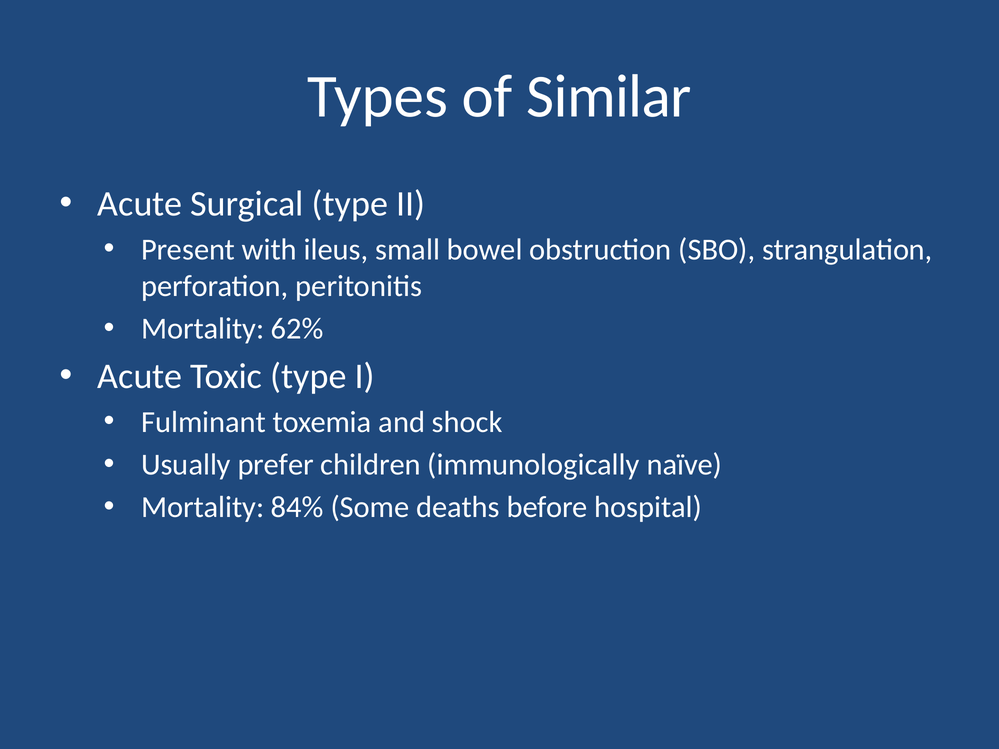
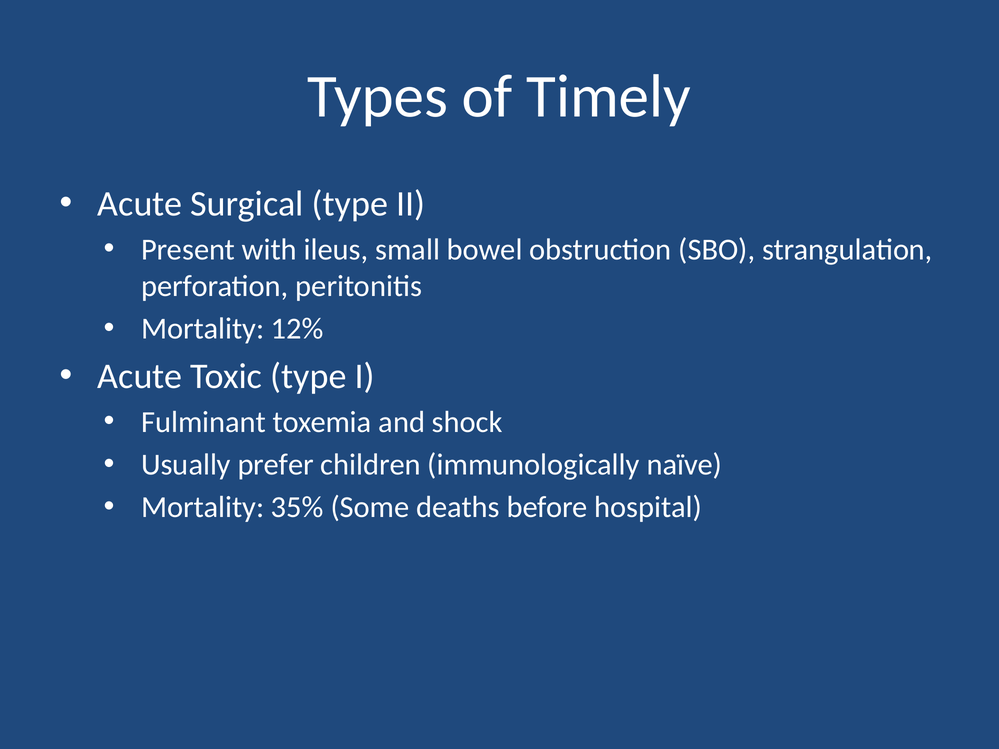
Similar: Similar -> Timely (609, 97)
62%: 62% -> 12% (297, 329)
84%: 84% -> 35% (297, 508)
